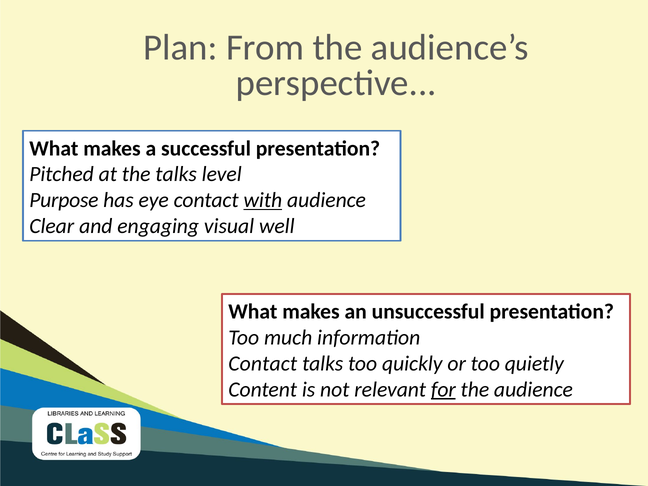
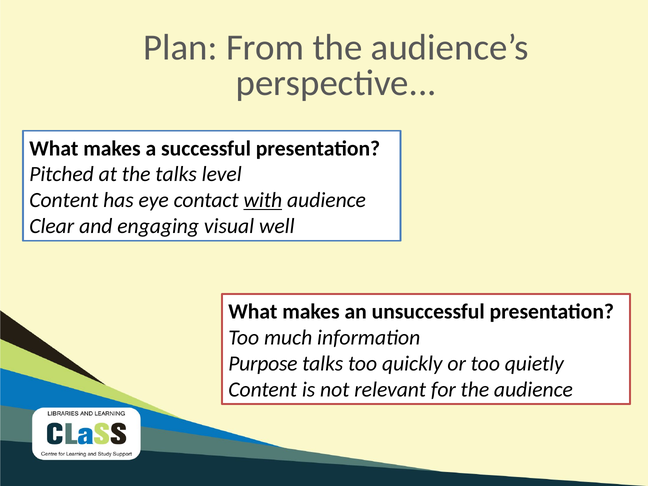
Purpose: Purpose -> Content (64, 200)
Contact: Contact -> Purpose (263, 364)
for underline: present -> none (443, 389)
